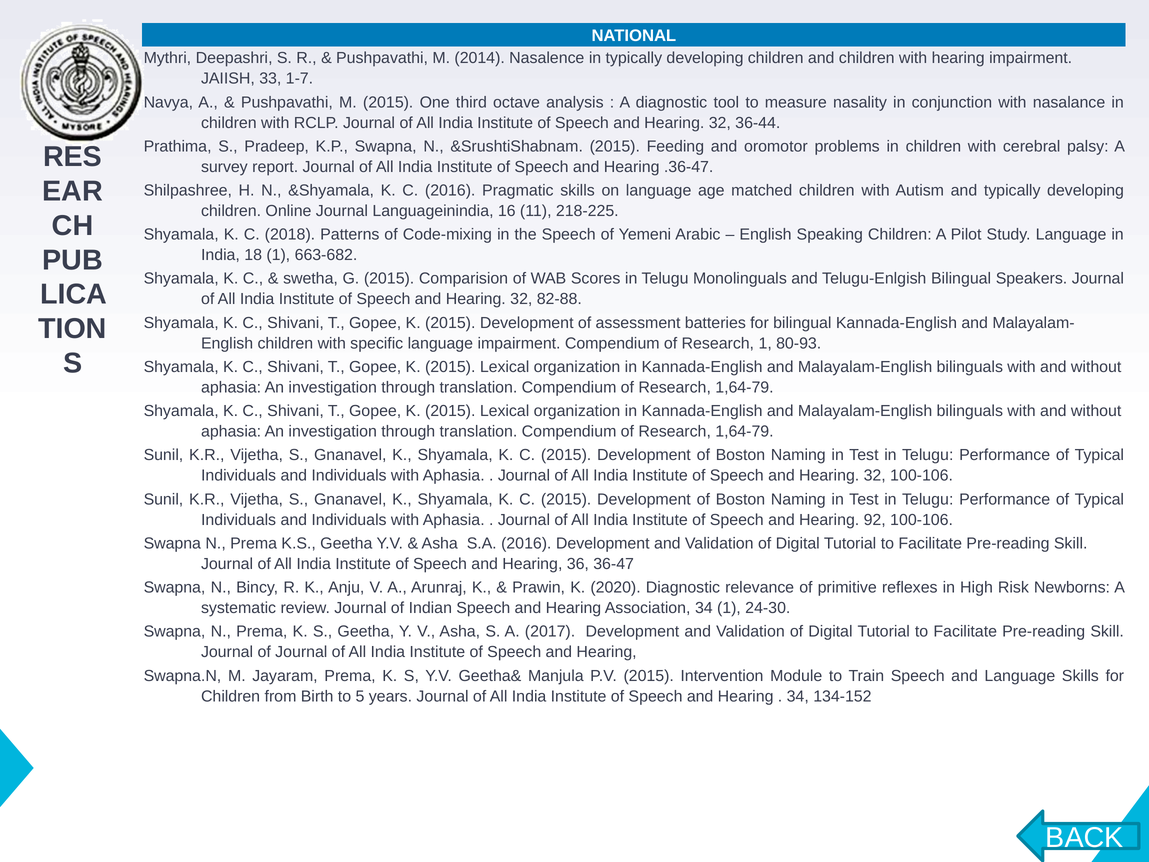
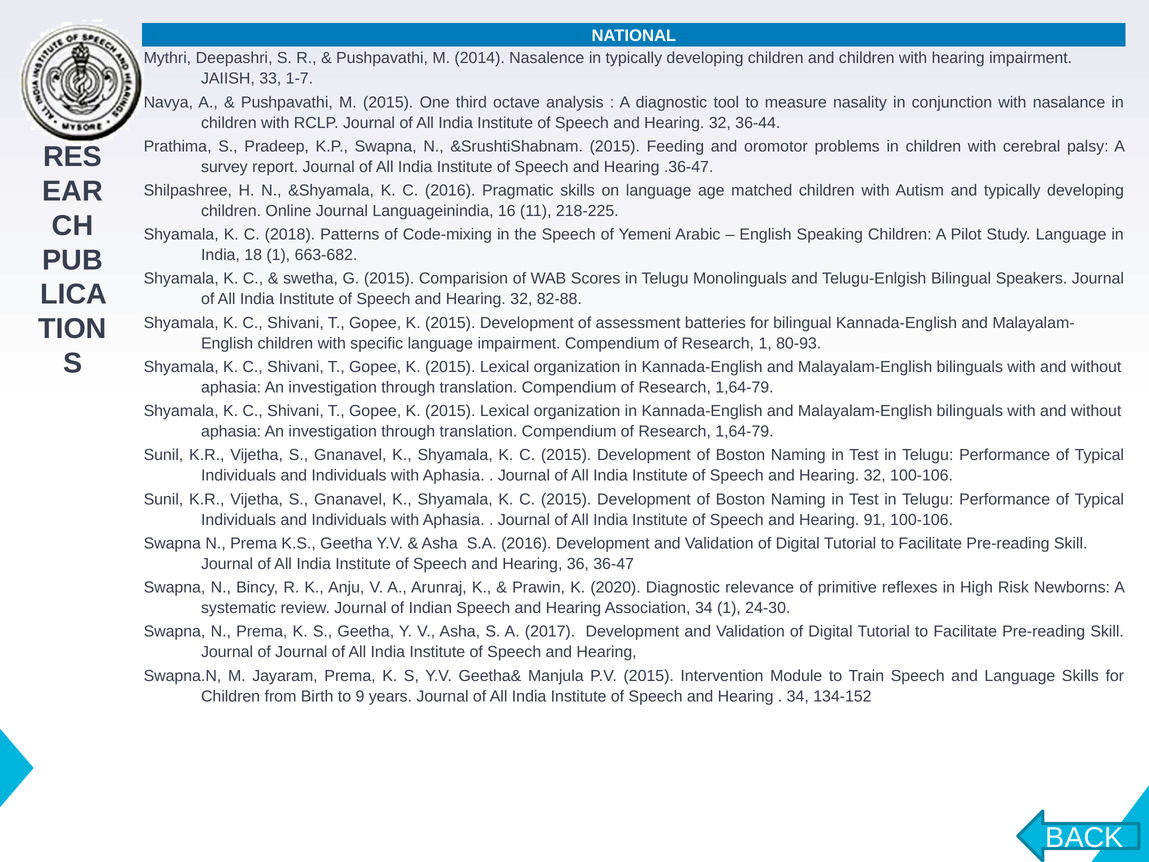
92: 92 -> 91 (875, 520)
5: 5 -> 9 (360, 696)
